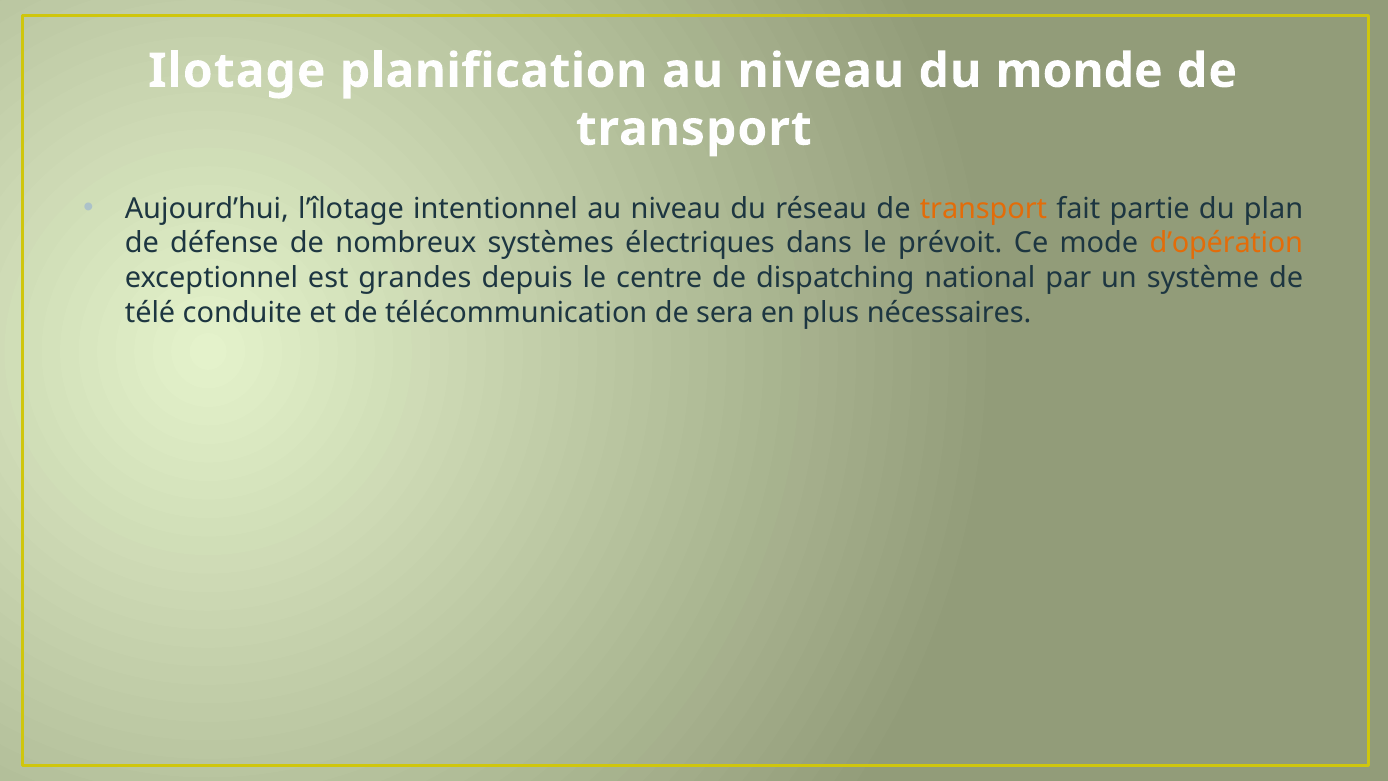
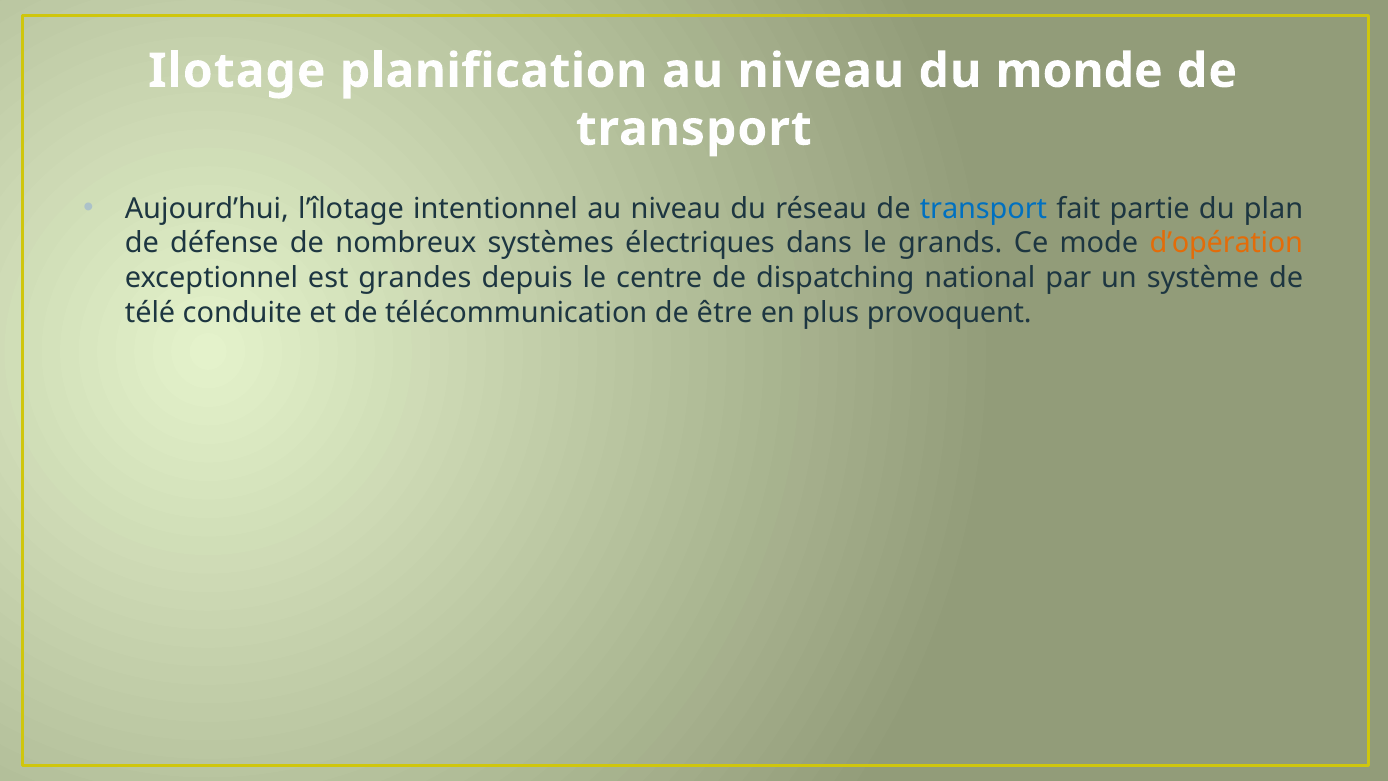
transport colour: orange -> blue (983, 208)
prévoit: prévoit -> grands (950, 243)
sera: sera -> être (725, 313)
nécessaires: nécessaires -> provoquent (949, 313)
